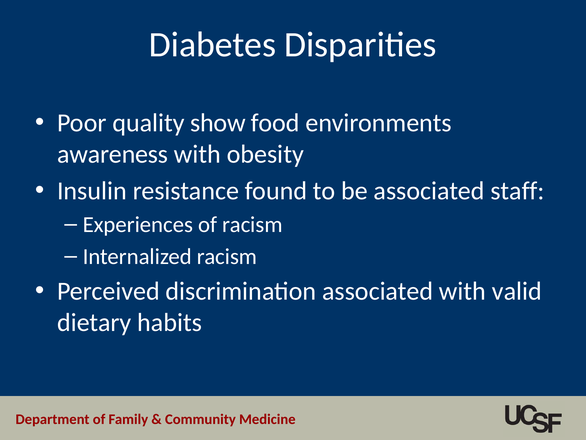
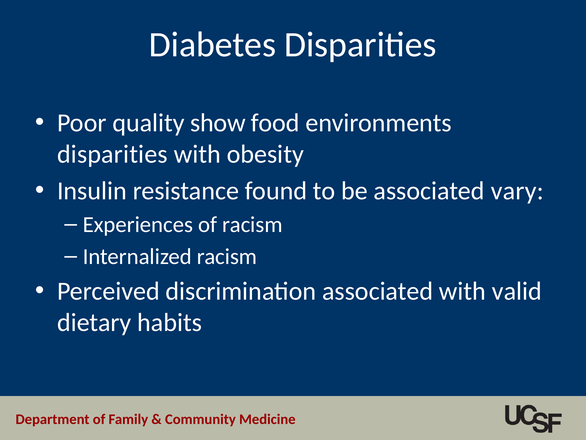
awareness: awareness -> disparities (112, 154)
staff: staff -> vary (517, 191)
